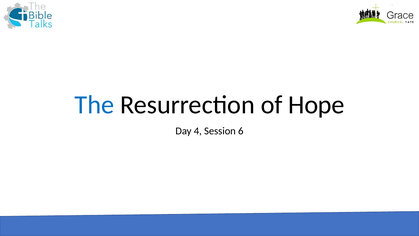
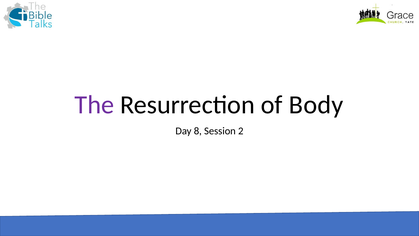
The colour: blue -> purple (94, 105)
Hope: Hope -> Body (316, 105)
4: 4 -> 8 (198, 131)
6: 6 -> 2 (241, 131)
